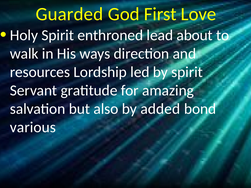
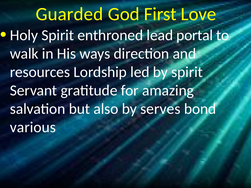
about: about -> portal (195, 35)
added: added -> serves (160, 109)
